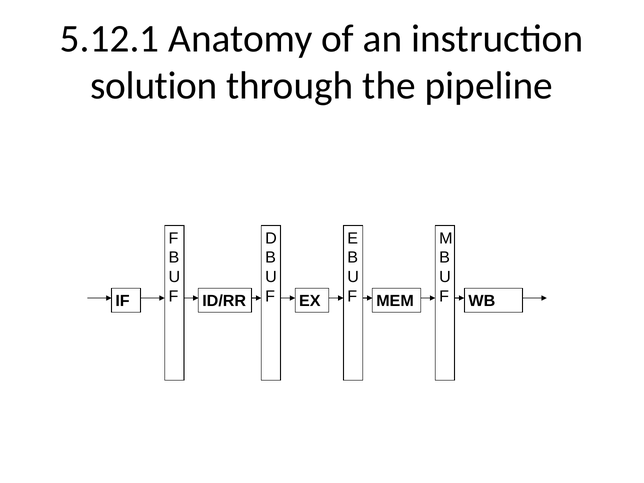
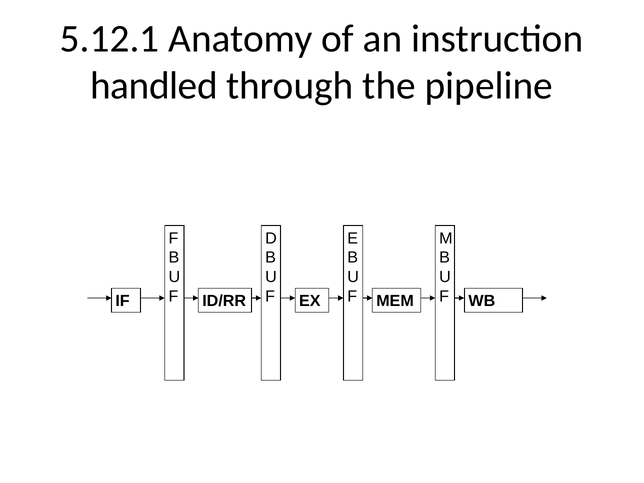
solution: solution -> handled (154, 86)
